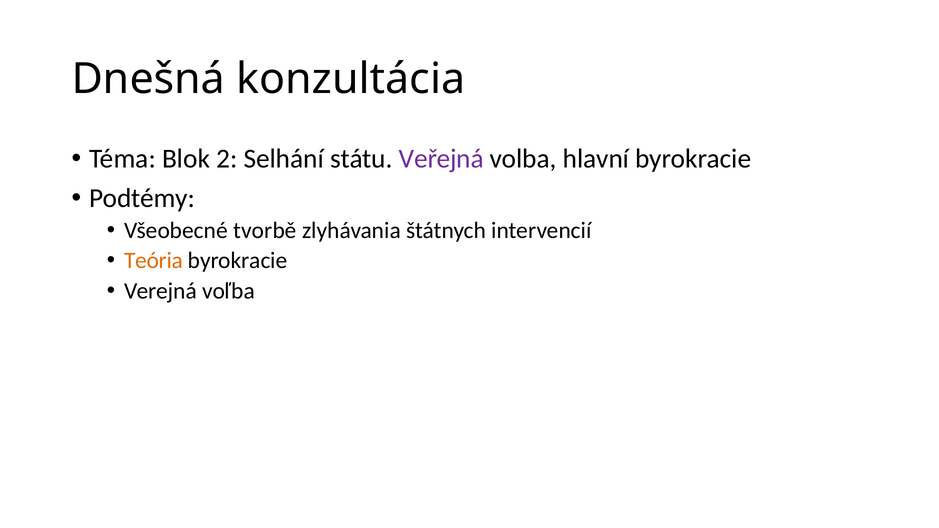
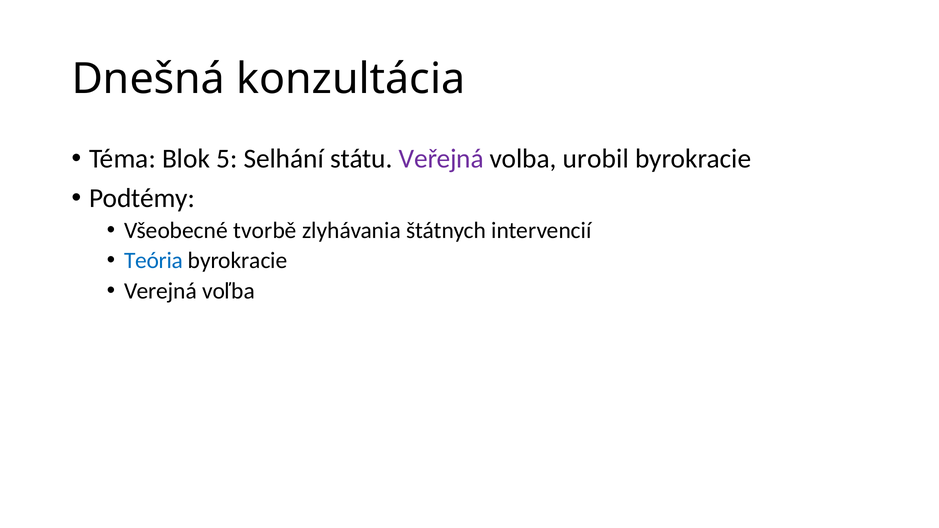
2: 2 -> 5 (227, 159)
hlavní: hlavní -> urobil (596, 159)
Teória colour: orange -> blue (154, 261)
